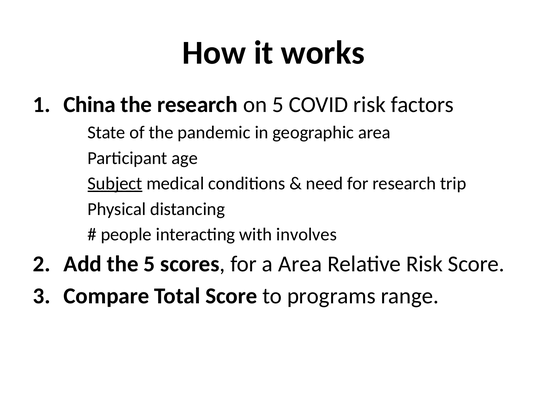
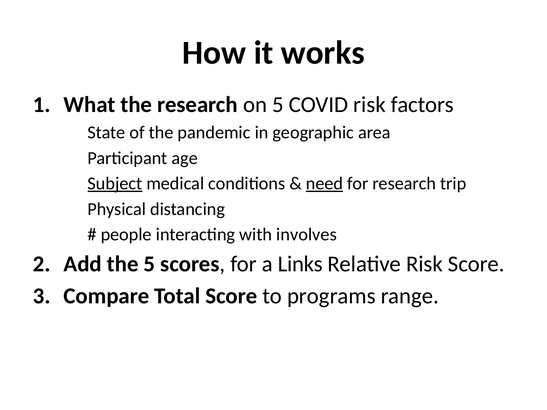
China: China -> What (89, 105)
need underline: none -> present (325, 184)
a Area: Area -> Links (300, 264)
